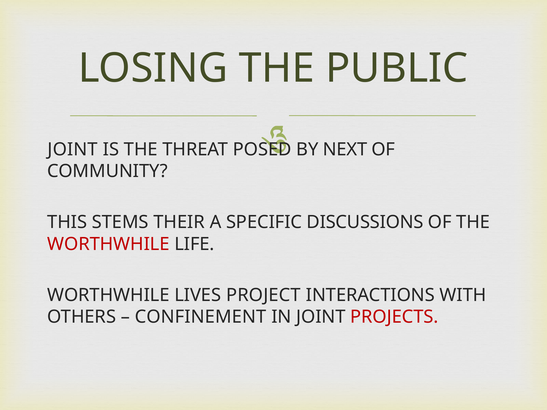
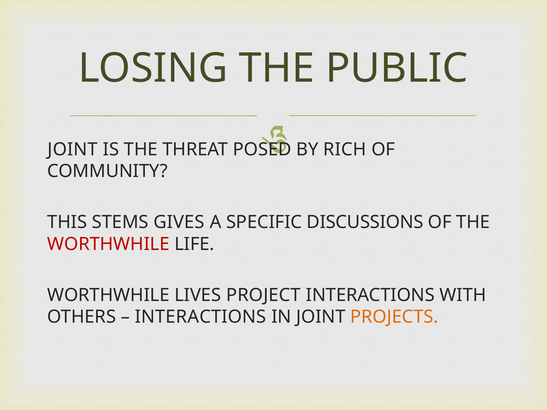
NEXT: NEXT -> RICH (345, 149)
THEIR: THEIR -> GIVES (179, 222)
CONFINEMENT: CONFINEMENT -> INTERACTIONS (201, 317)
PROJECTS colour: red -> orange (394, 317)
